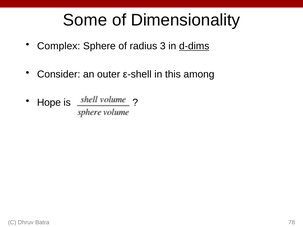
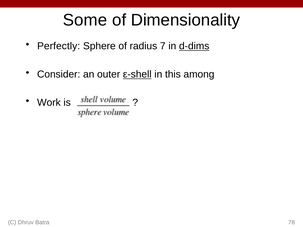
Complex: Complex -> Perfectly (59, 46)
3: 3 -> 7 (163, 46)
ε-shell underline: none -> present (137, 74)
Hope: Hope -> Work (49, 103)
